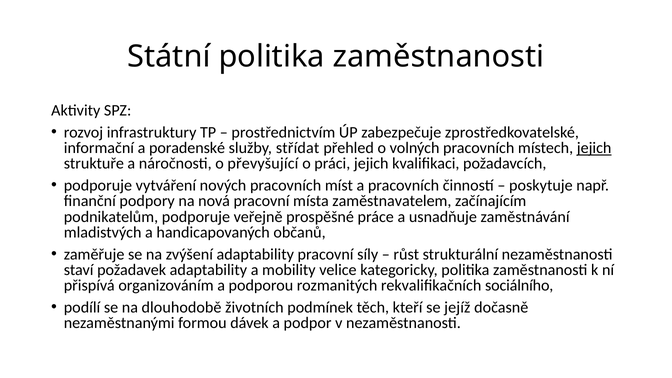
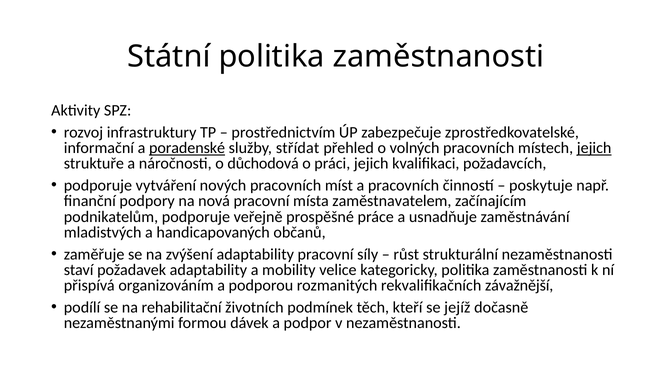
poradenské underline: none -> present (187, 148)
převyšující: převyšující -> důchodová (263, 164)
sociálního: sociálního -> závažnější (519, 286)
dlouhodobě: dlouhodobě -> rehabilitační (182, 308)
